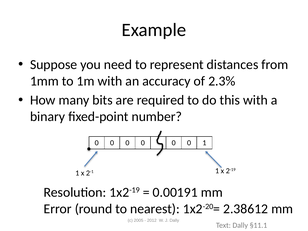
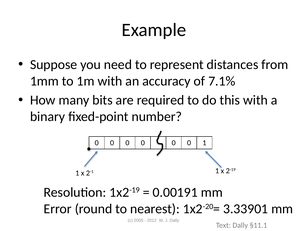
2.3%: 2.3% -> 7.1% (222, 81)
2.38612: 2.38612 -> 3.33901 (246, 209)
